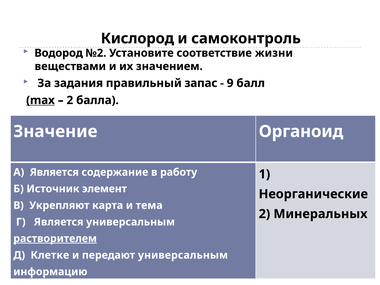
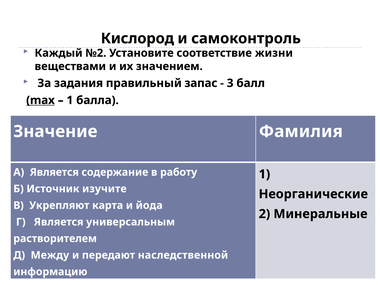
Водород: Водород -> Каждый (59, 53)
9: 9 -> 3 (230, 83)
2: 2 -> 1 (70, 100)
Органоид: Органоид -> Фамилия (301, 131)
элемент: элемент -> изучите (104, 189)
тема: тема -> йода (149, 205)
Минеральных: Минеральных -> Минеральные (321, 214)
растворителем underline: present -> none (55, 239)
Клетке: Клетке -> Между (50, 255)
передают универсальным: универсальным -> наследственной (183, 255)
